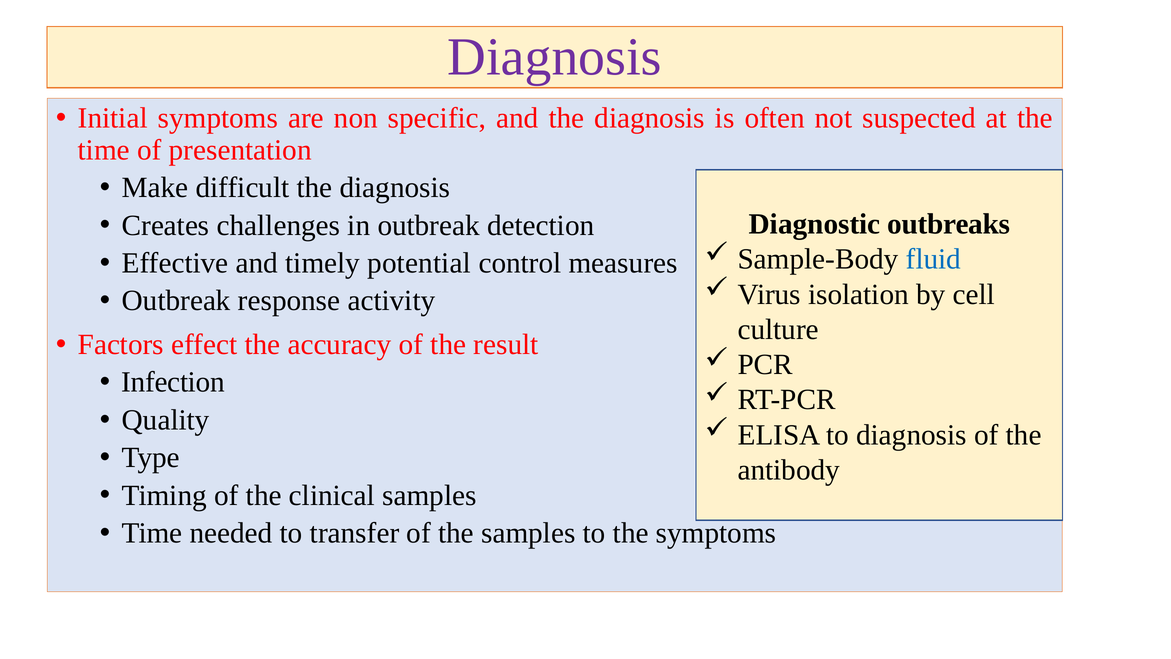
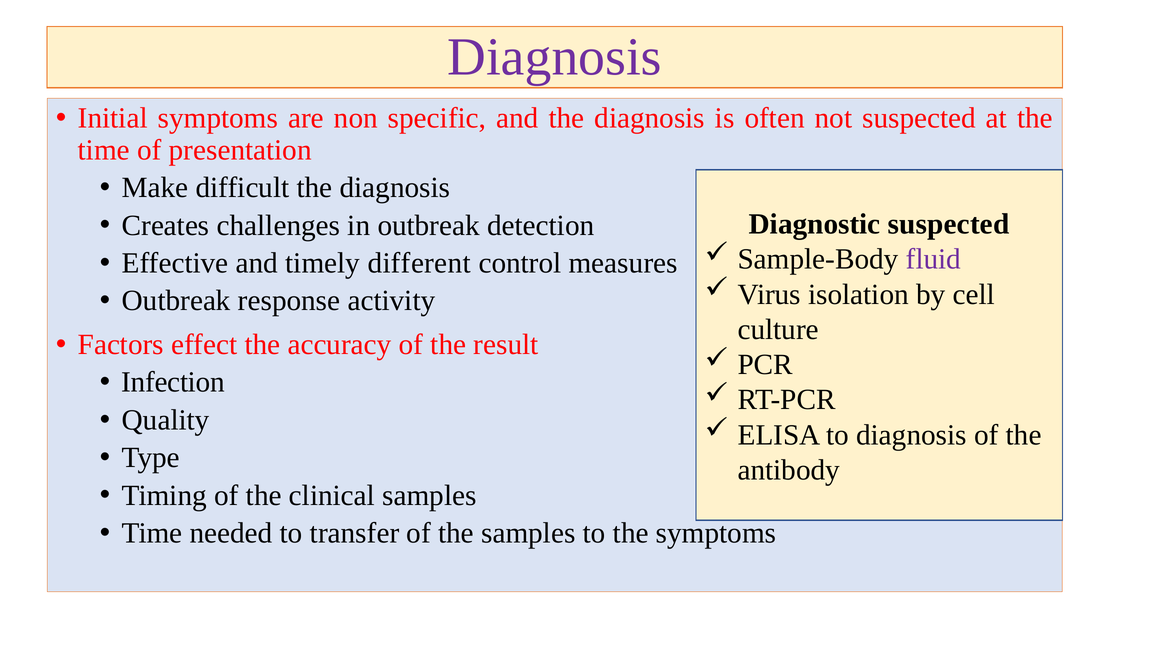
Diagnostic outbreaks: outbreaks -> suspected (949, 224)
fluid colour: blue -> purple (933, 259)
potential: potential -> different (419, 263)
